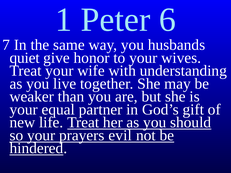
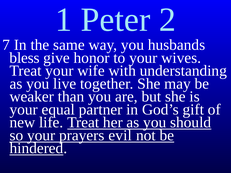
6: 6 -> 2 (167, 20)
quiet: quiet -> bless (25, 58)
